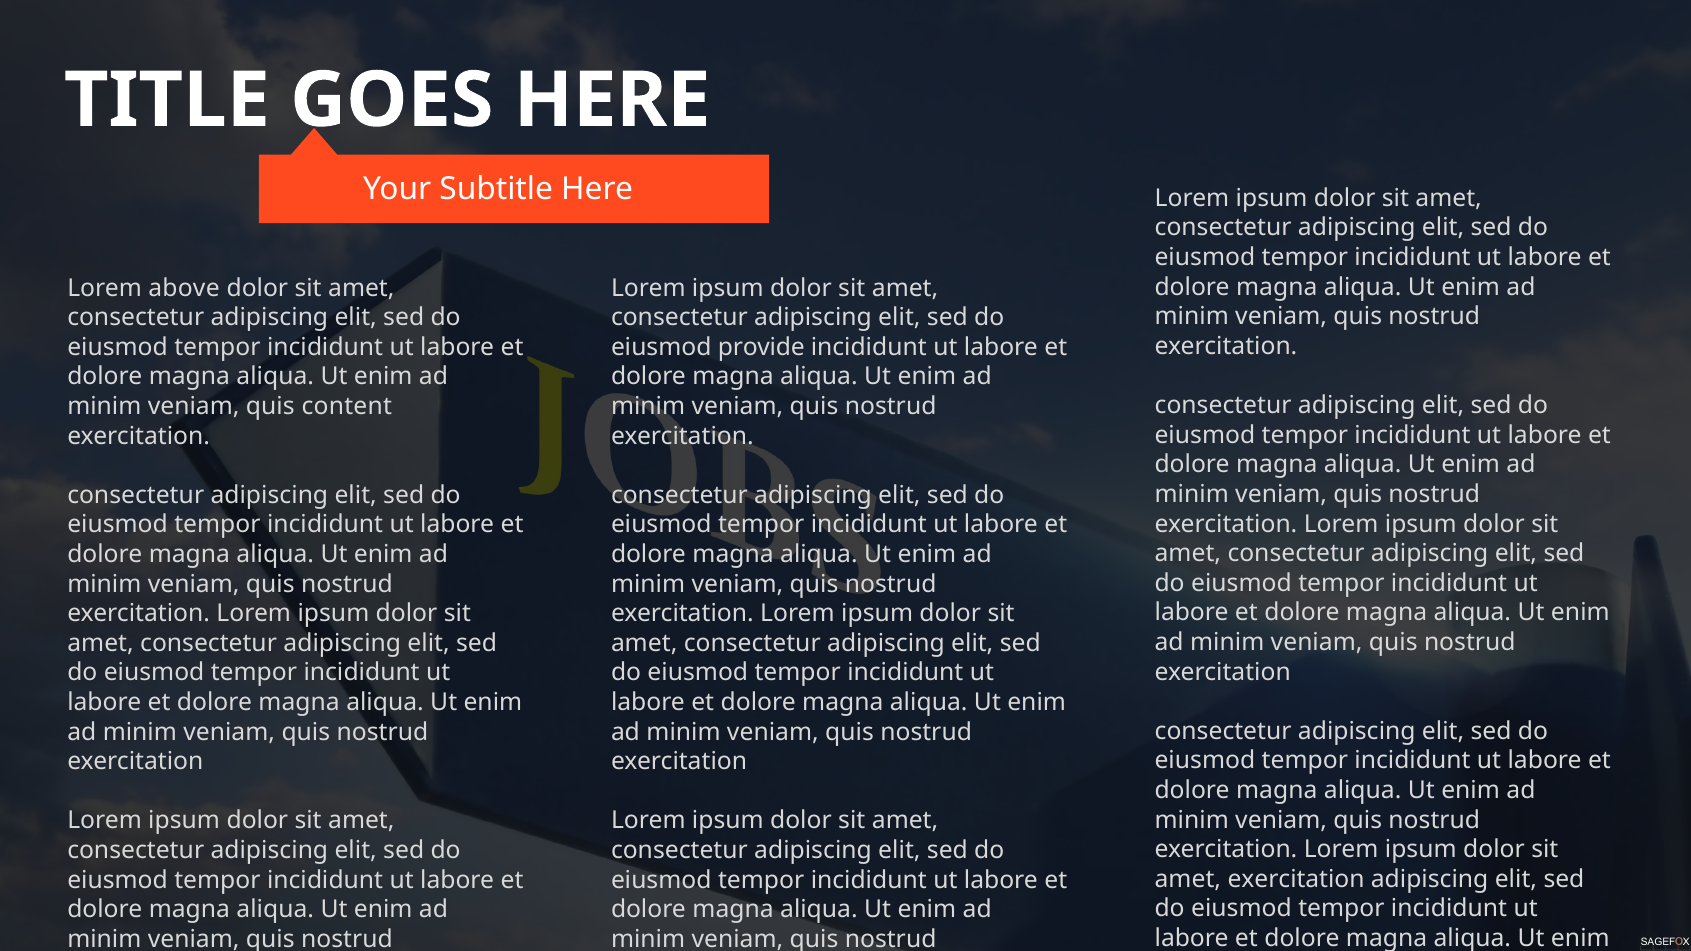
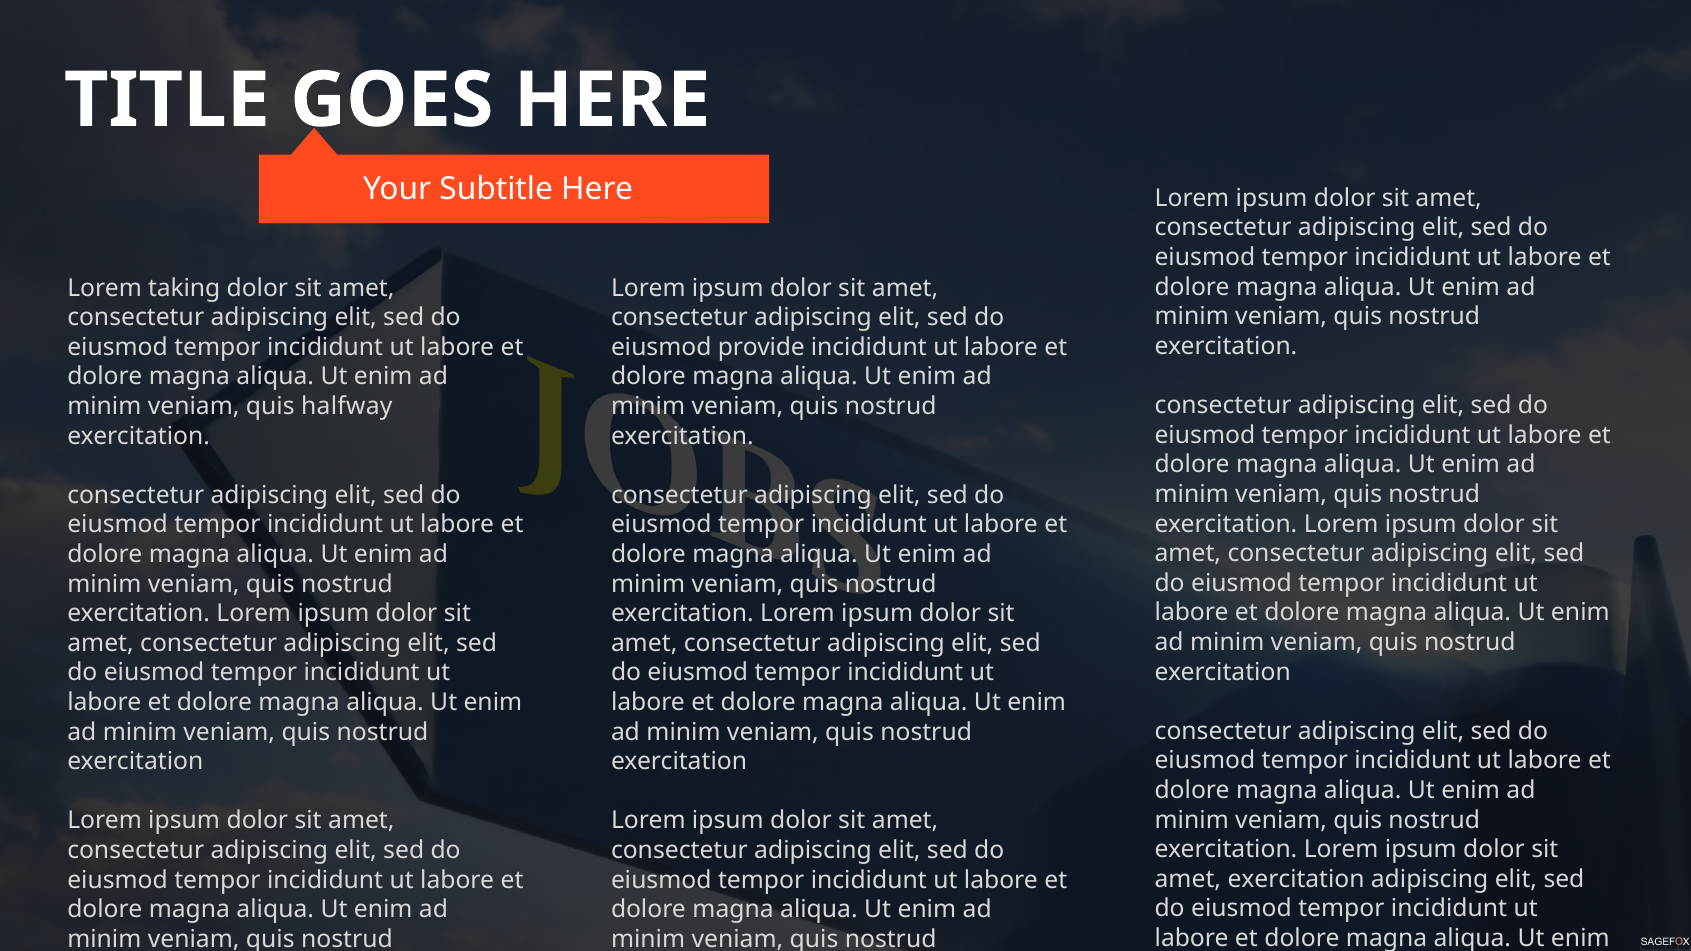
above: above -> taking (184, 288)
content: content -> halfway (347, 406)
